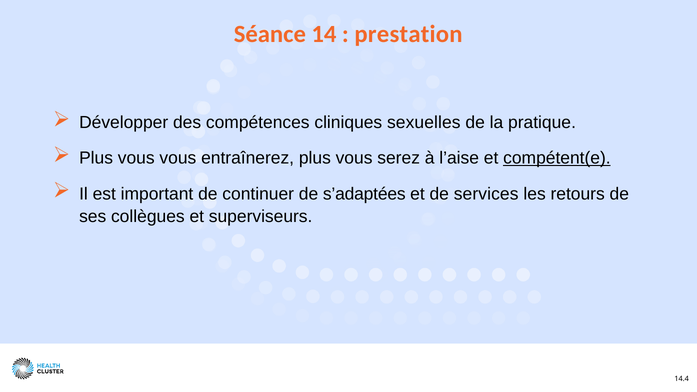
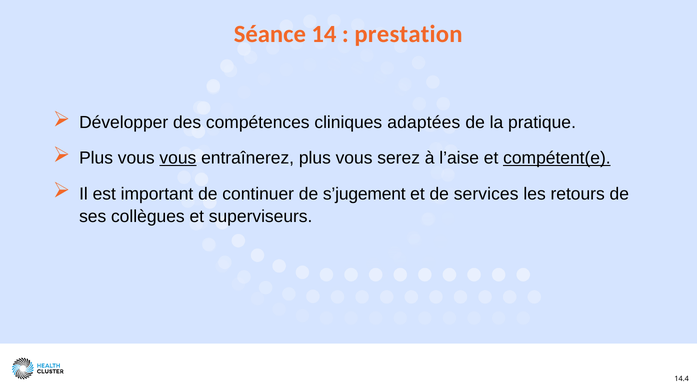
sexuelles: sexuelles -> adaptées (424, 123)
vous underline: none -> present (178, 158)
s’adaptées: s’adaptées -> s’jugement (364, 194)
